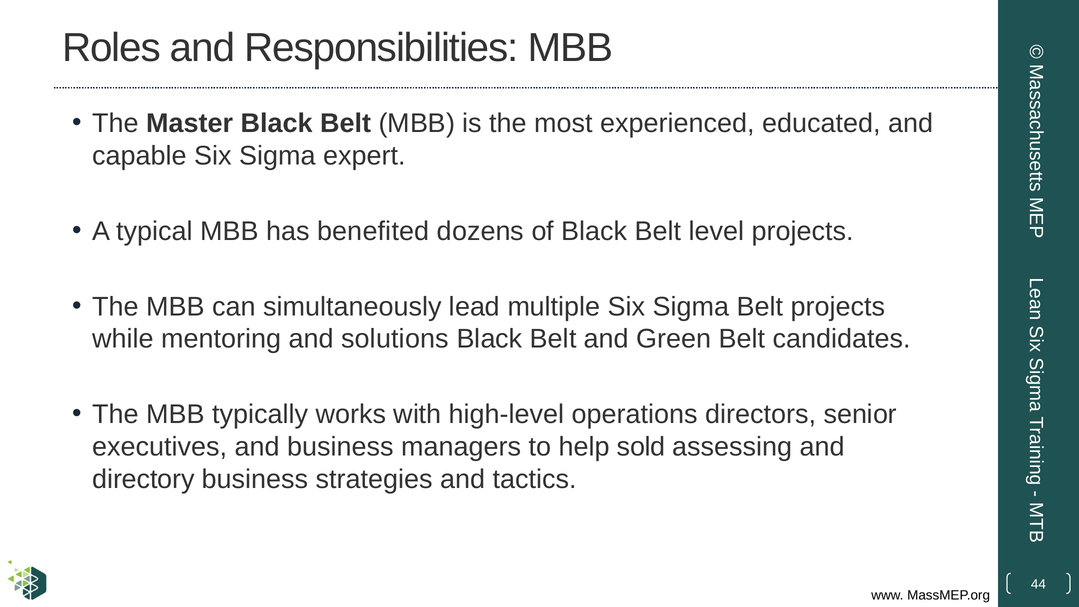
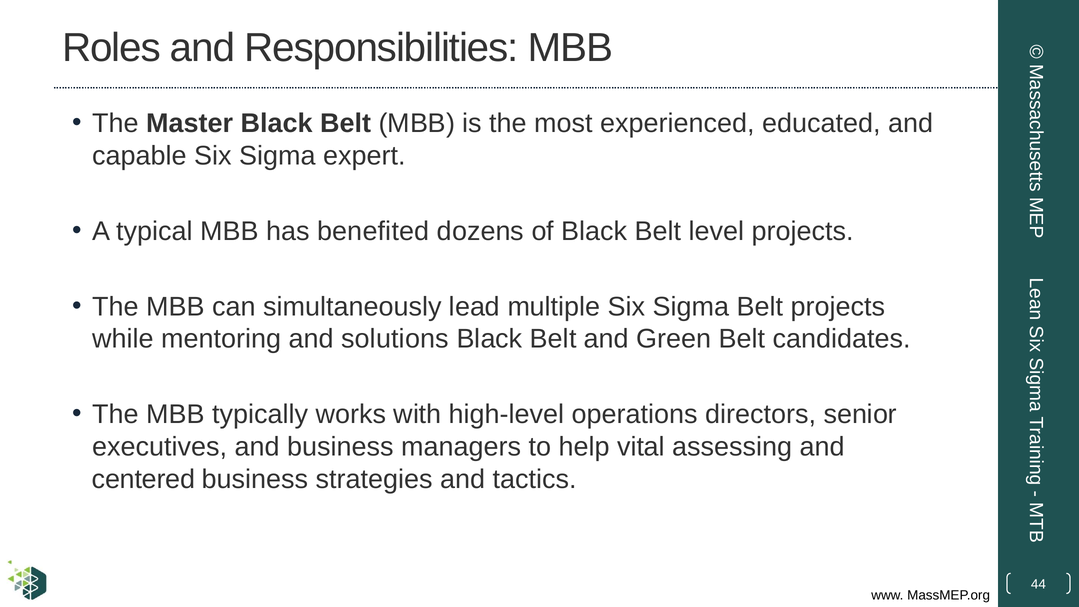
sold: sold -> vital (641, 447)
directory: directory -> centered (144, 479)
